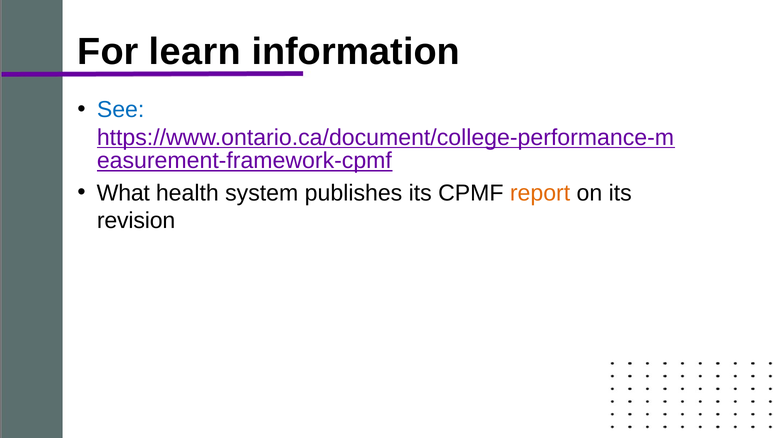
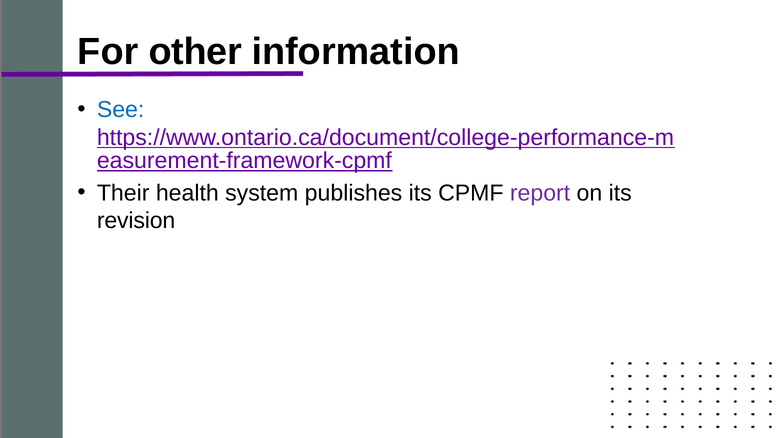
learn: learn -> other (195, 52)
What: What -> Their (123, 193)
report colour: orange -> purple (540, 193)
